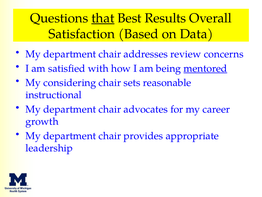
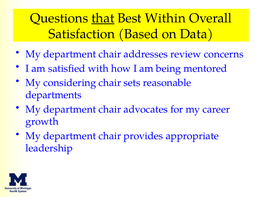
Results: Results -> Within (165, 18)
mentored underline: present -> none (205, 68)
instructional: instructional -> departments (54, 95)
